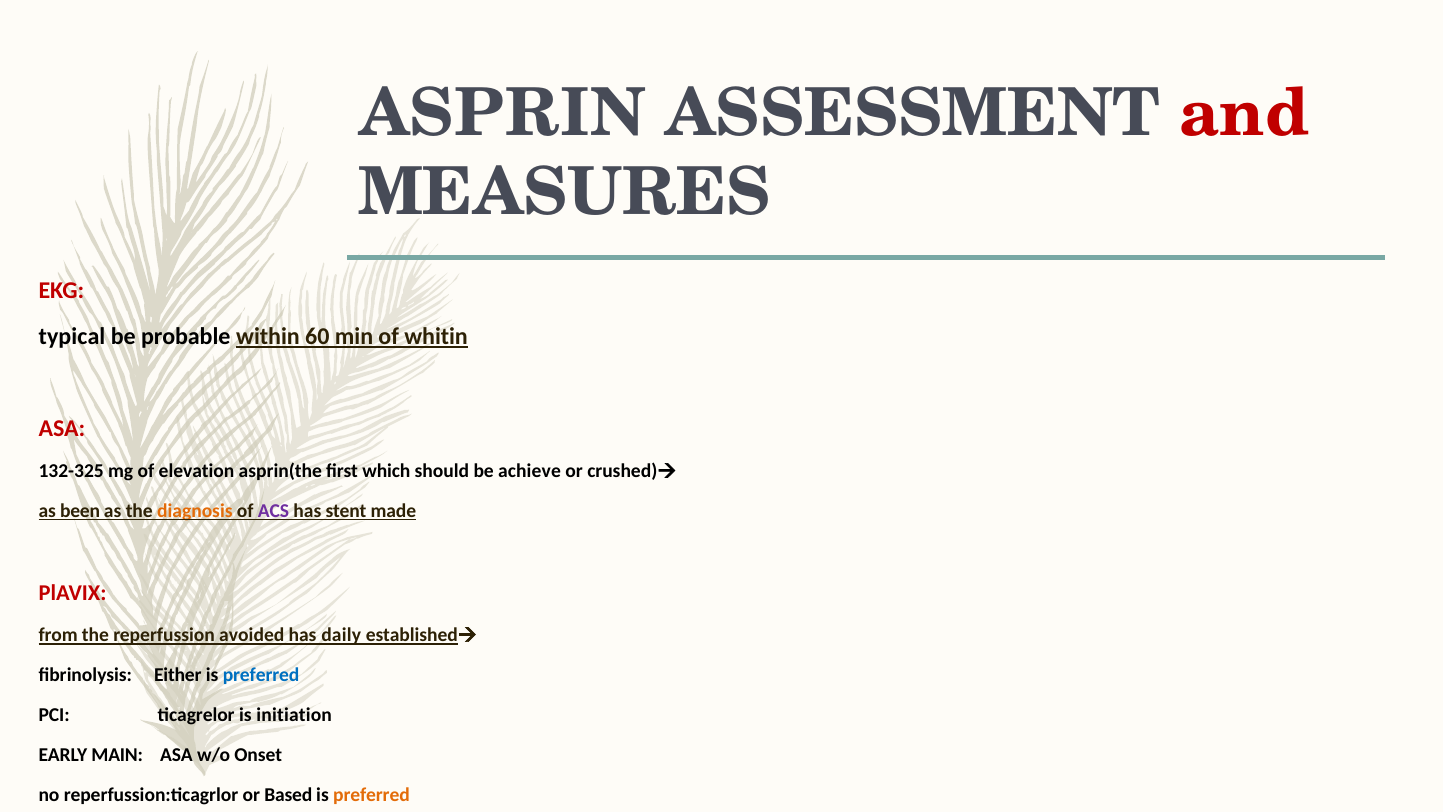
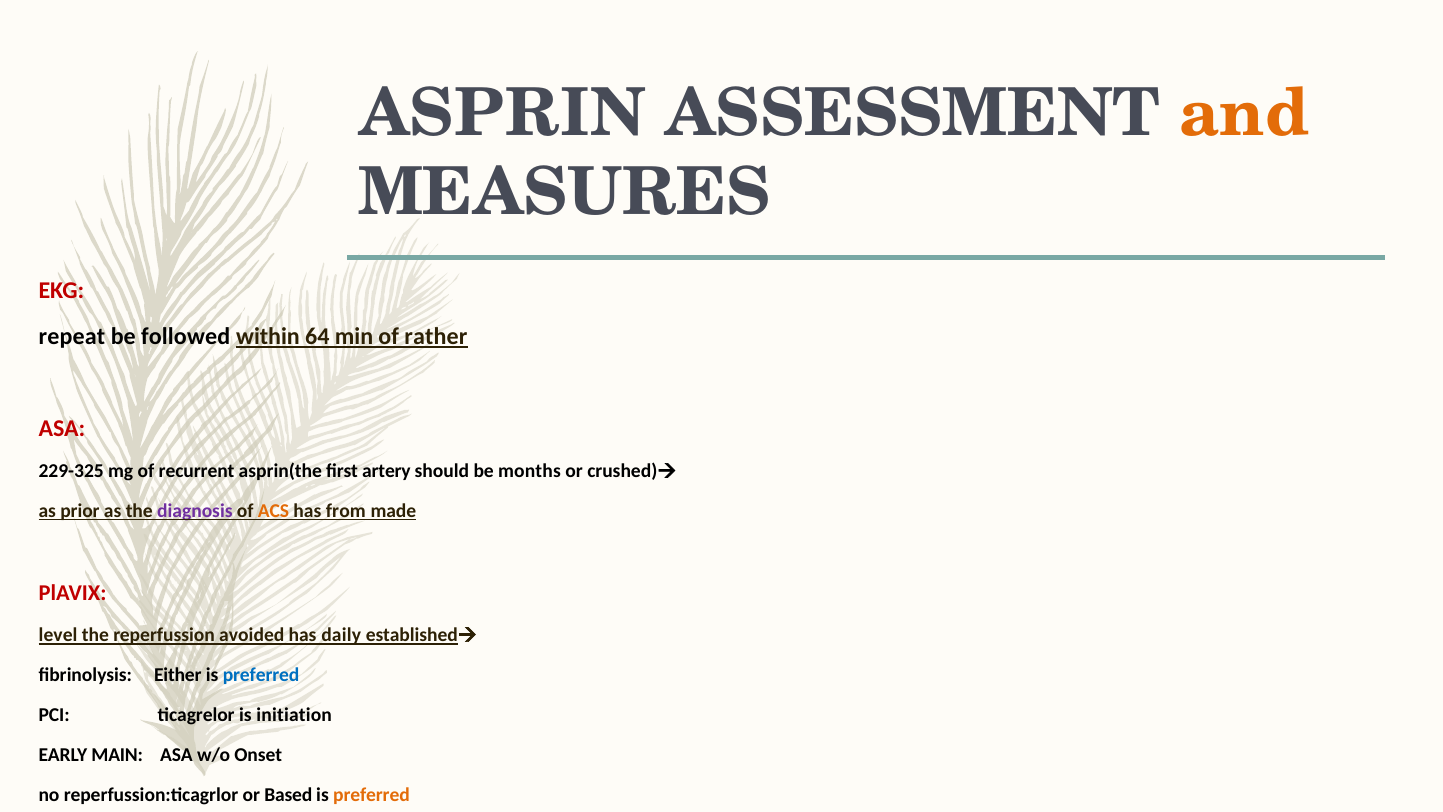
and colour: red -> orange (1244, 114)
typical: typical -> repeat (72, 337)
probable: probable -> followed (186, 337)
60: 60 -> 64 (317, 337)
whitin: whitin -> rather (436, 337)
132-325: 132-325 -> 229-325 (71, 471)
elevation: elevation -> recurrent (197, 471)
which: which -> artery (386, 471)
achieve: achieve -> months (529, 471)
been: been -> prior (80, 511)
diagnosis colour: orange -> purple (195, 511)
ACS colour: purple -> orange (274, 511)
stent: stent -> from (346, 511)
from: from -> level (58, 635)
